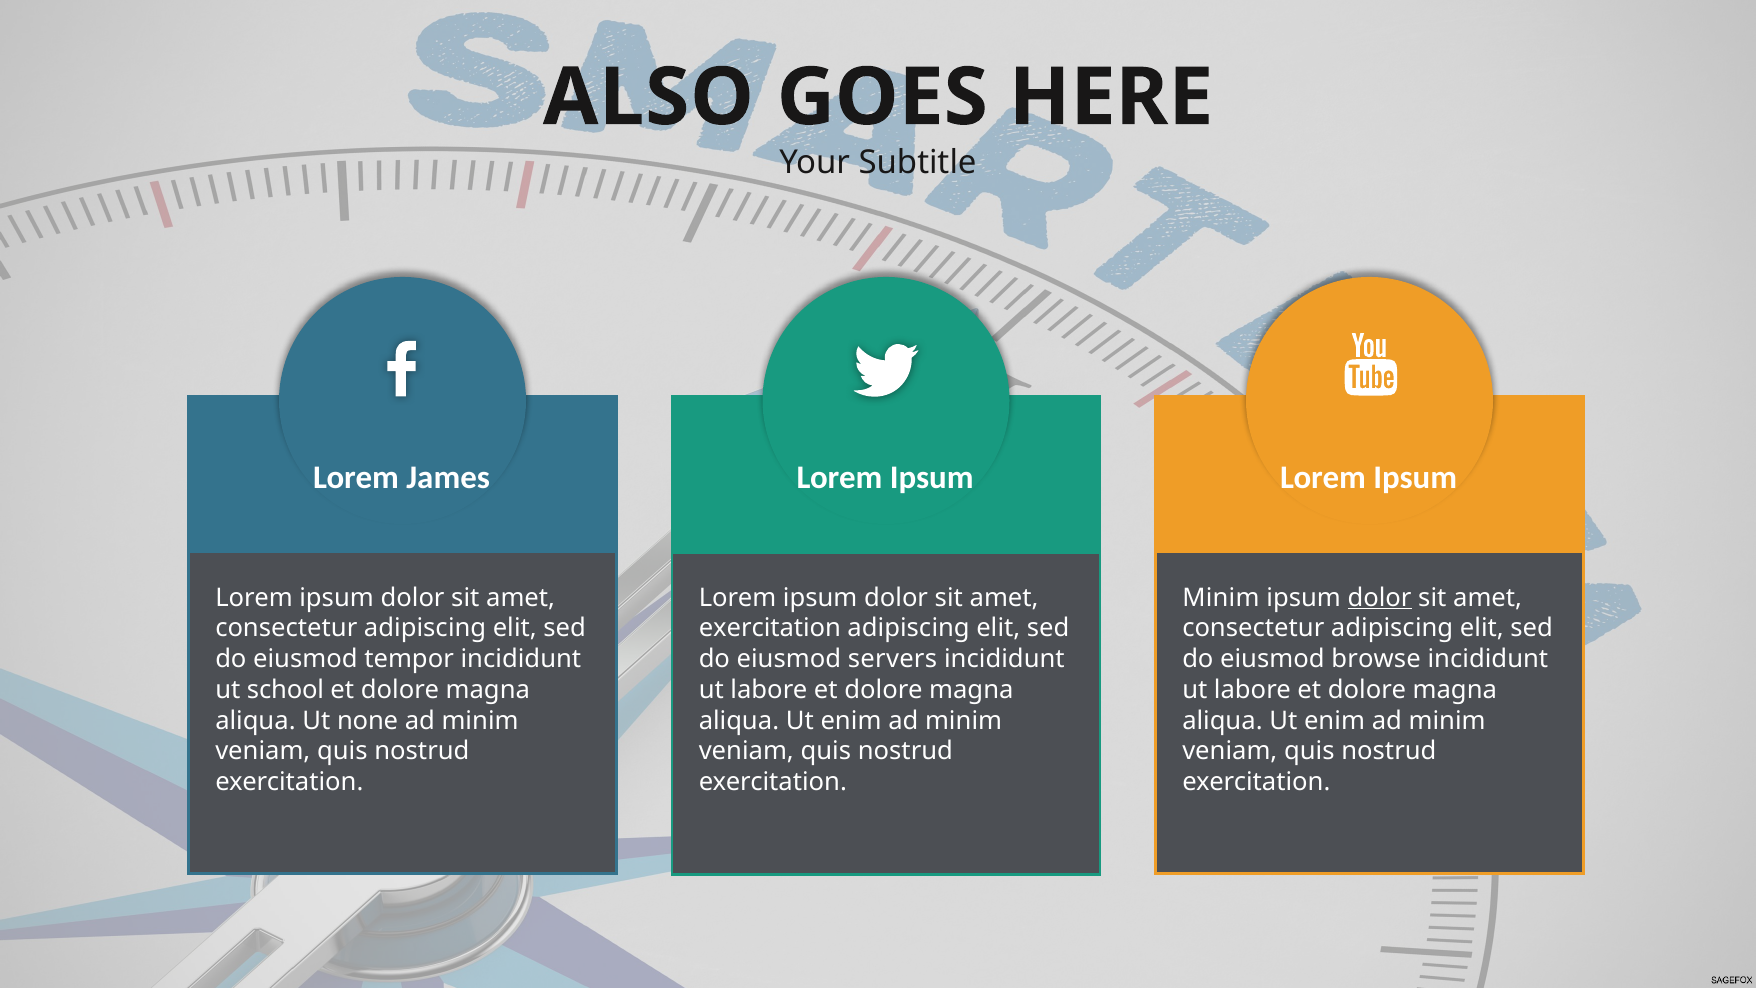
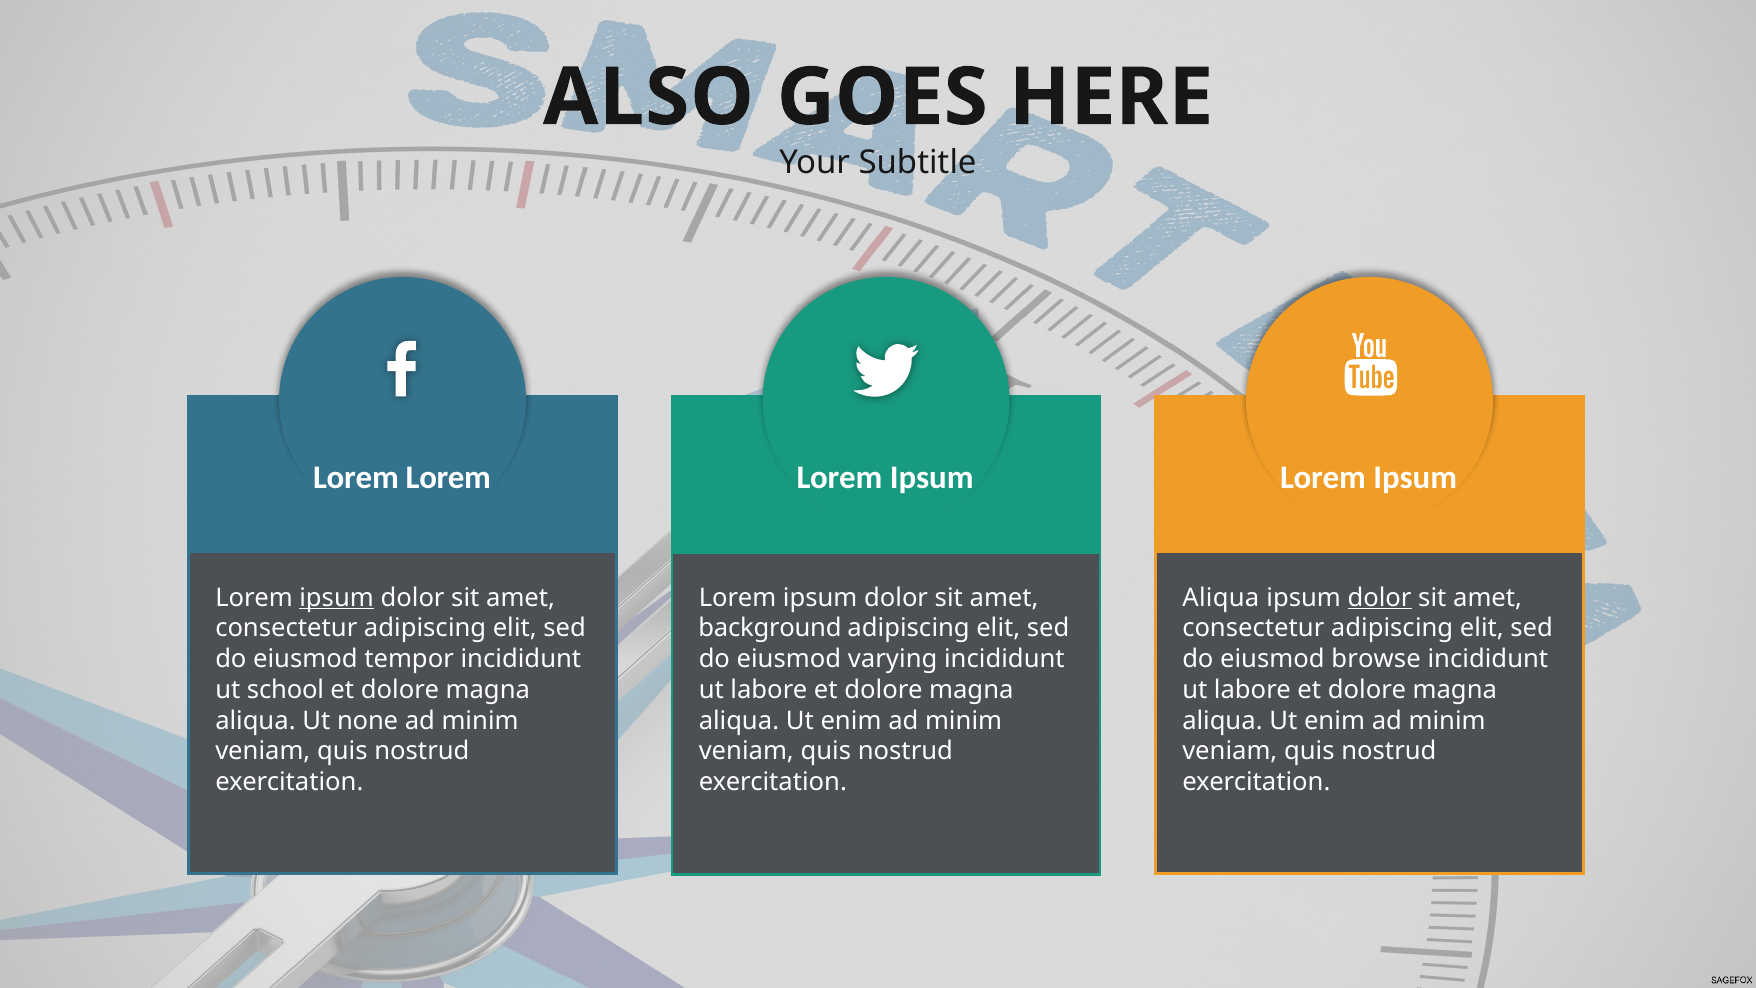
James: James -> Lorem (448, 478)
ipsum underline: none -> present (337, 598)
Minim: Minim -> Aliqua (1221, 598)
exercitation: exercitation -> background (770, 628)
servers: servers -> varying (893, 659)
